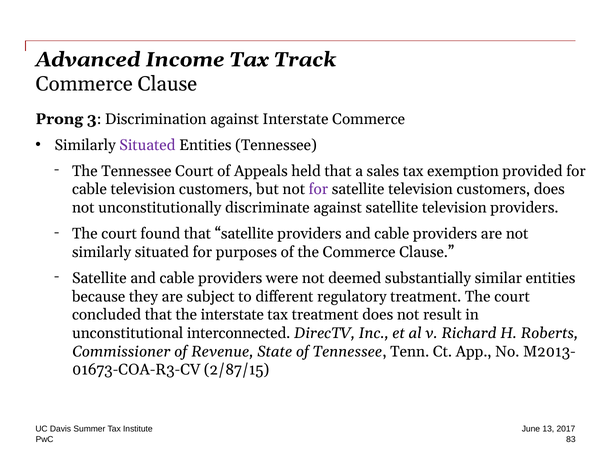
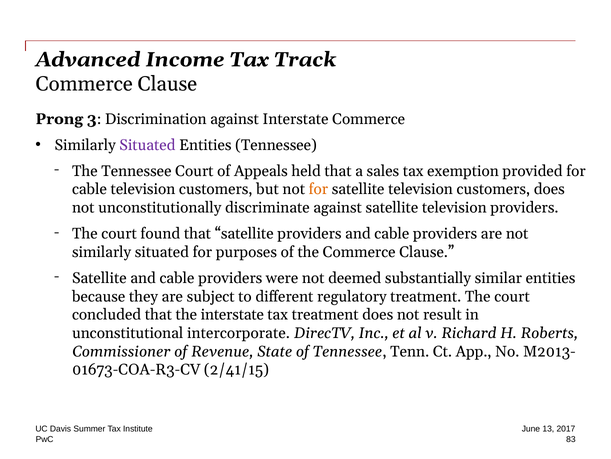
for colour: purple -> orange (318, 189)
interconnected: interconnected -> intercorporate (238, 333)
2/87/15: 2/87/15 -> 2/41/15 (236, 369)
